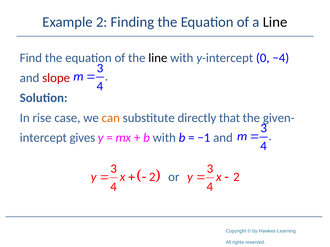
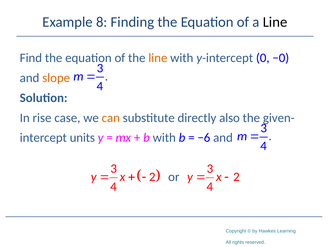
Example 2: 2 -> 8 (102, 22)
line colour: black -> orange (158, 58)
−4: −4 -> −0 (281, 58)
slope colour: red -> orange (56, 78)
that: that -> also (230, 118)
gives: gives -> units (82, 138)
−1: −1 -> −6 (204, 138)
